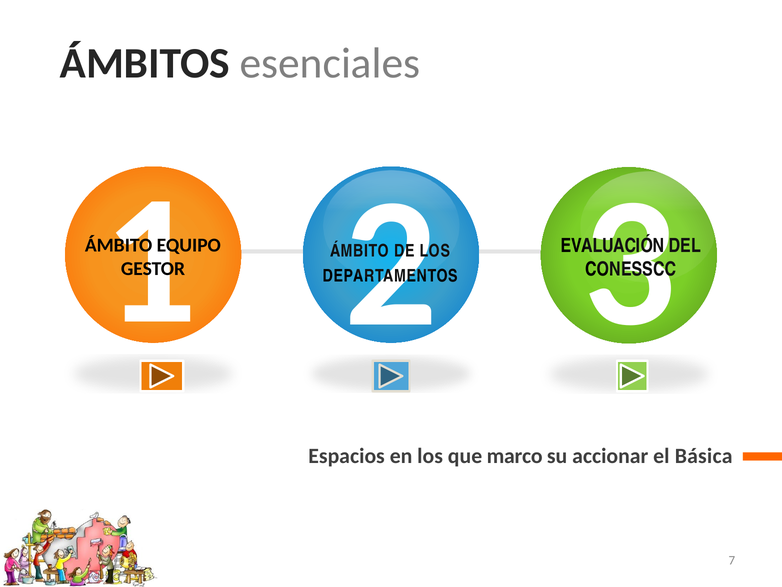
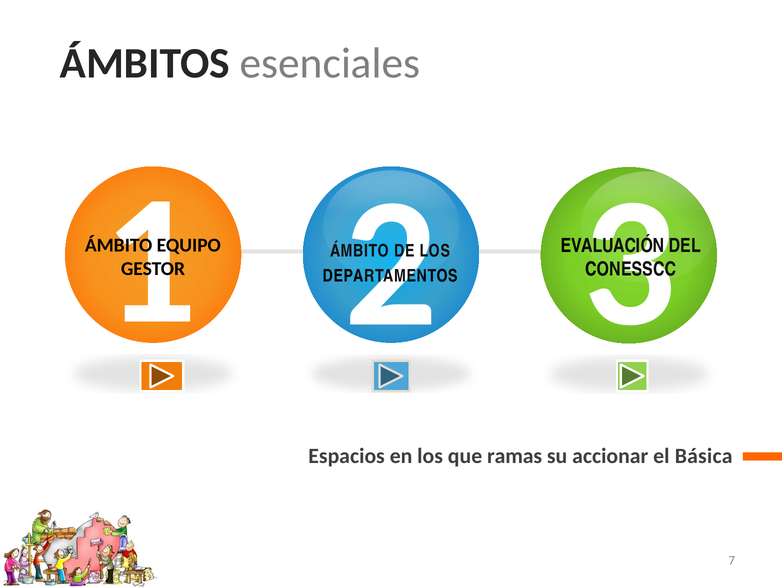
marco: marco -> ramas (515, 456)
